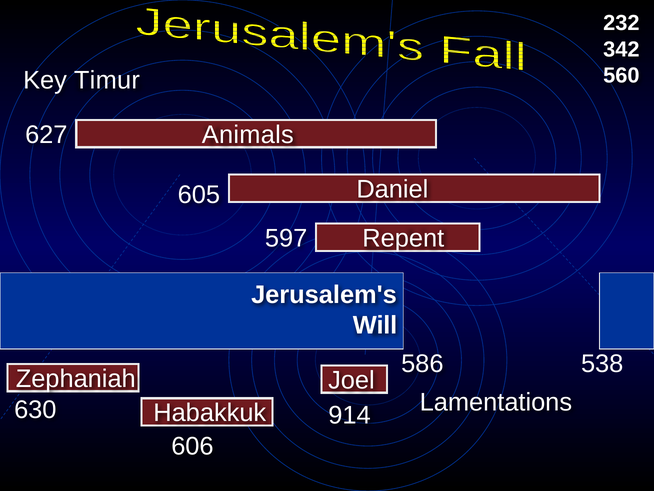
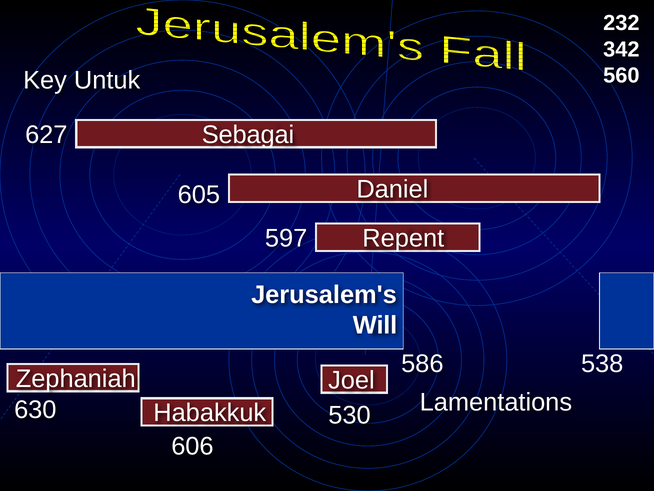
Timur: Timur -> Untuk (107, 80)
Animals: Animals -> Sebagai (248, 135)
914: 914 -> 530 (350, 415)
